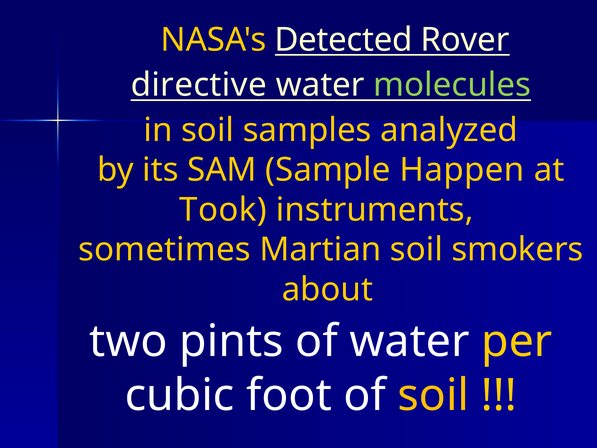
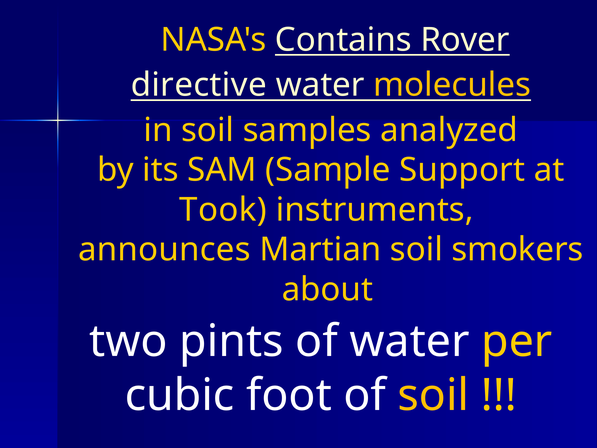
Detected: Detected -> Contains (343, 40)
molecules colour: light green -> yellow (452, 85)
Happen: Happen -> Support (462, 170)
sometimes: sometimes -> announces (164, 249)
